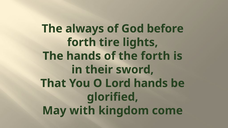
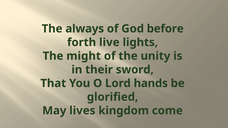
tire: tire -> live (109, 42)
The hands: hands -> might (84, 56)
the forth: forth -> unity (155, 56)
with: with -> lives (82, 111)
